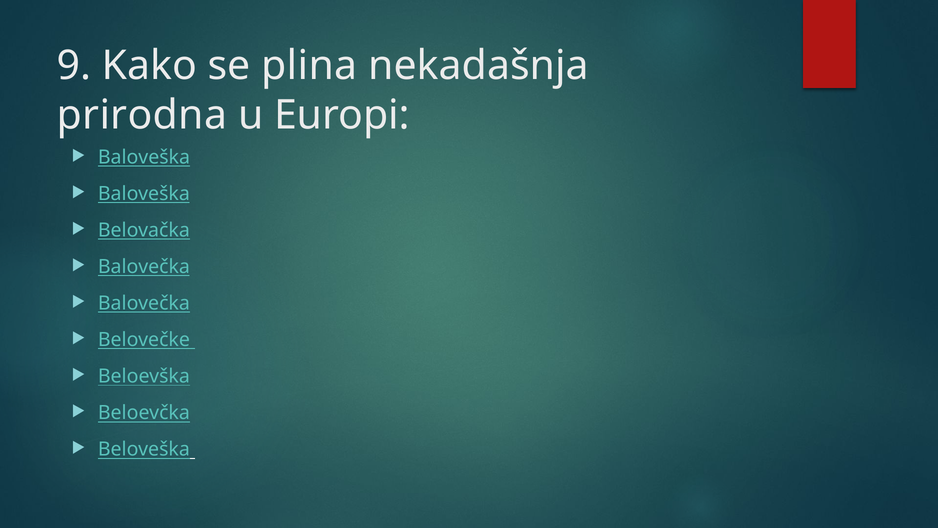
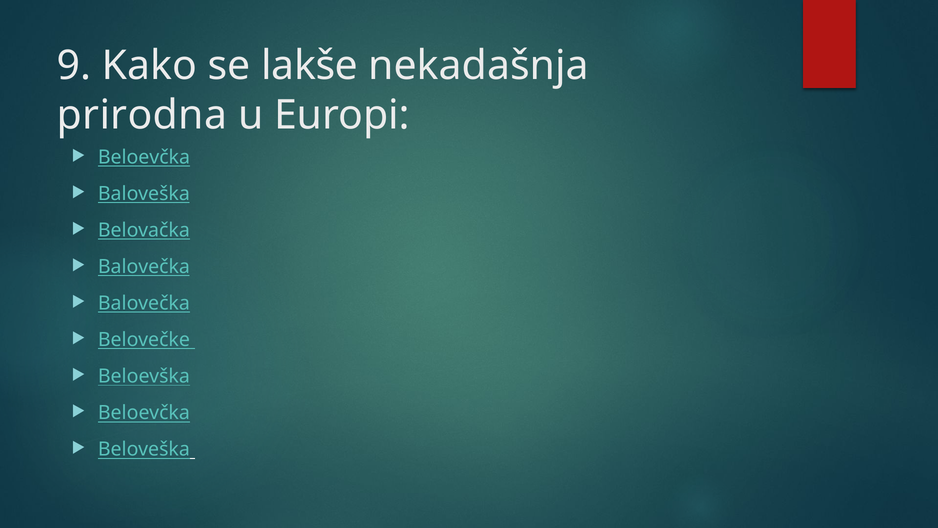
plina: plina -> lakše (310, 66)
Baloveška: Baloveška -> Beloevčka (144, 157)
